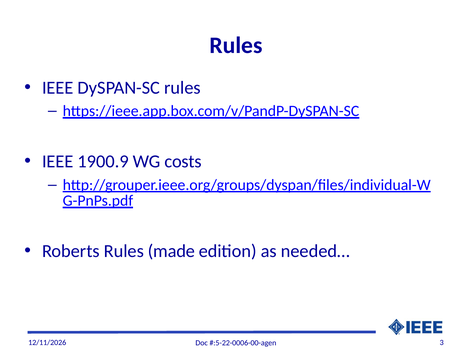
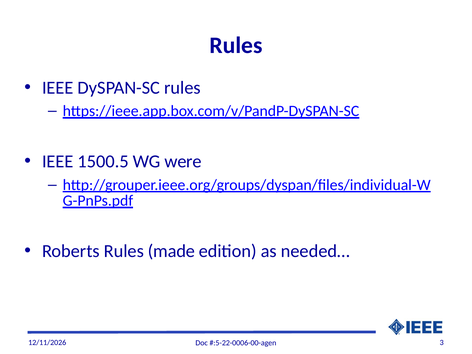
1900.9: 1900.9 -> 1500.5 (103, 161)
costs: costs -> were (183, 161)
